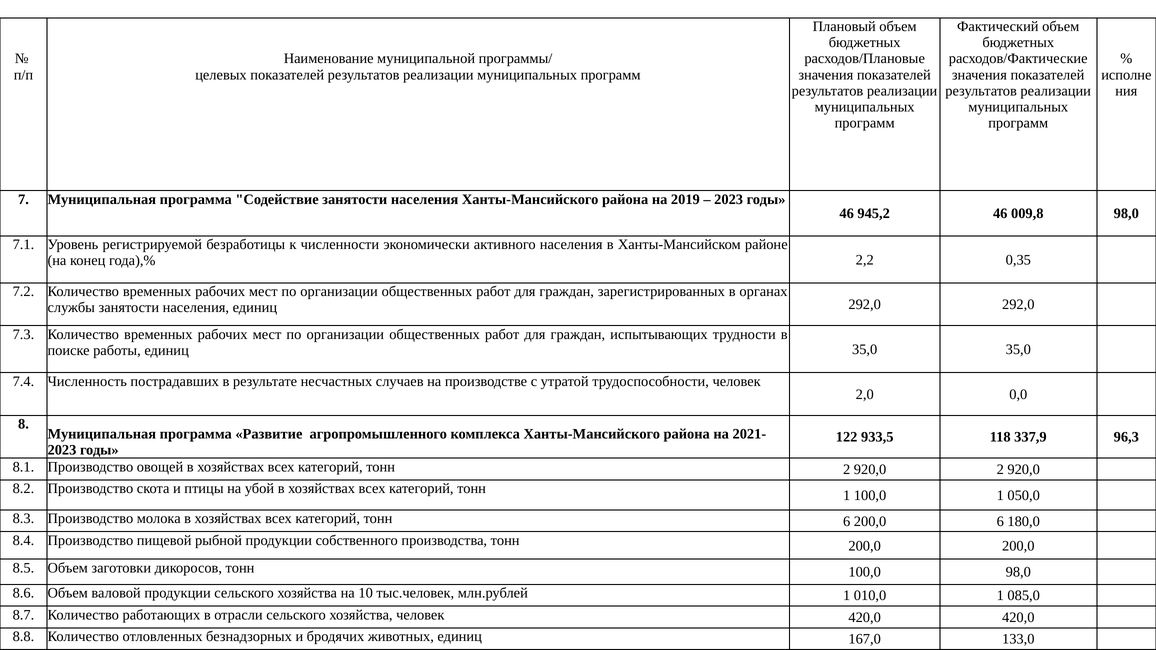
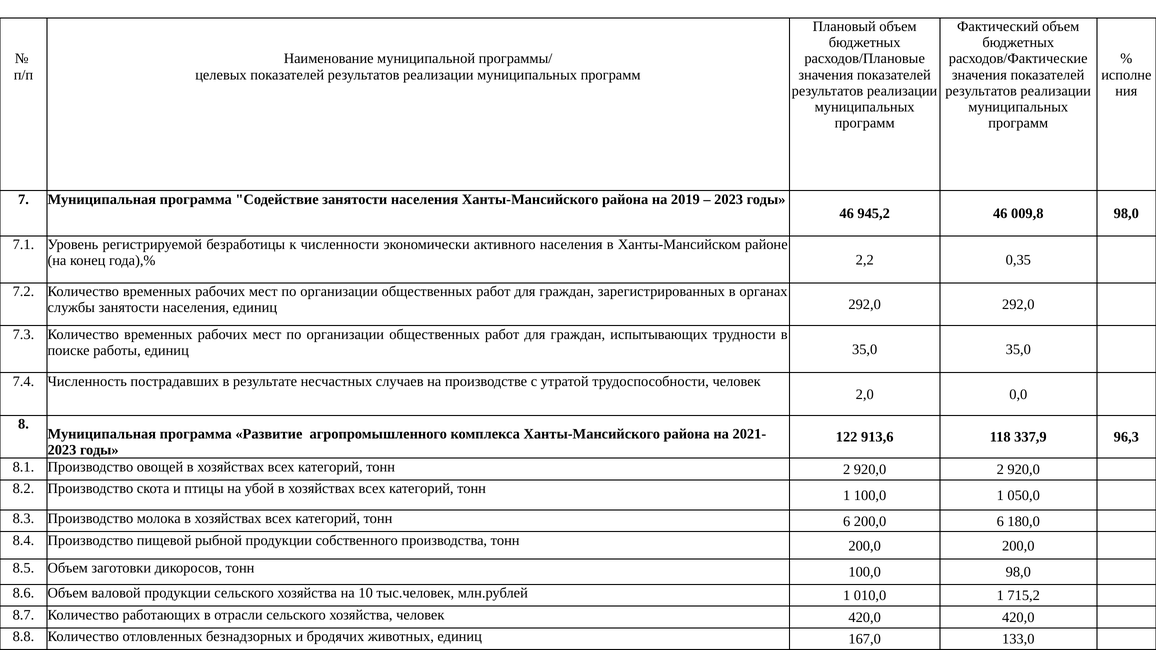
933,5: 933,5 -> 913,6 (877, 437)
085,0: 085,0 -> 715,2 (1024, 596)
